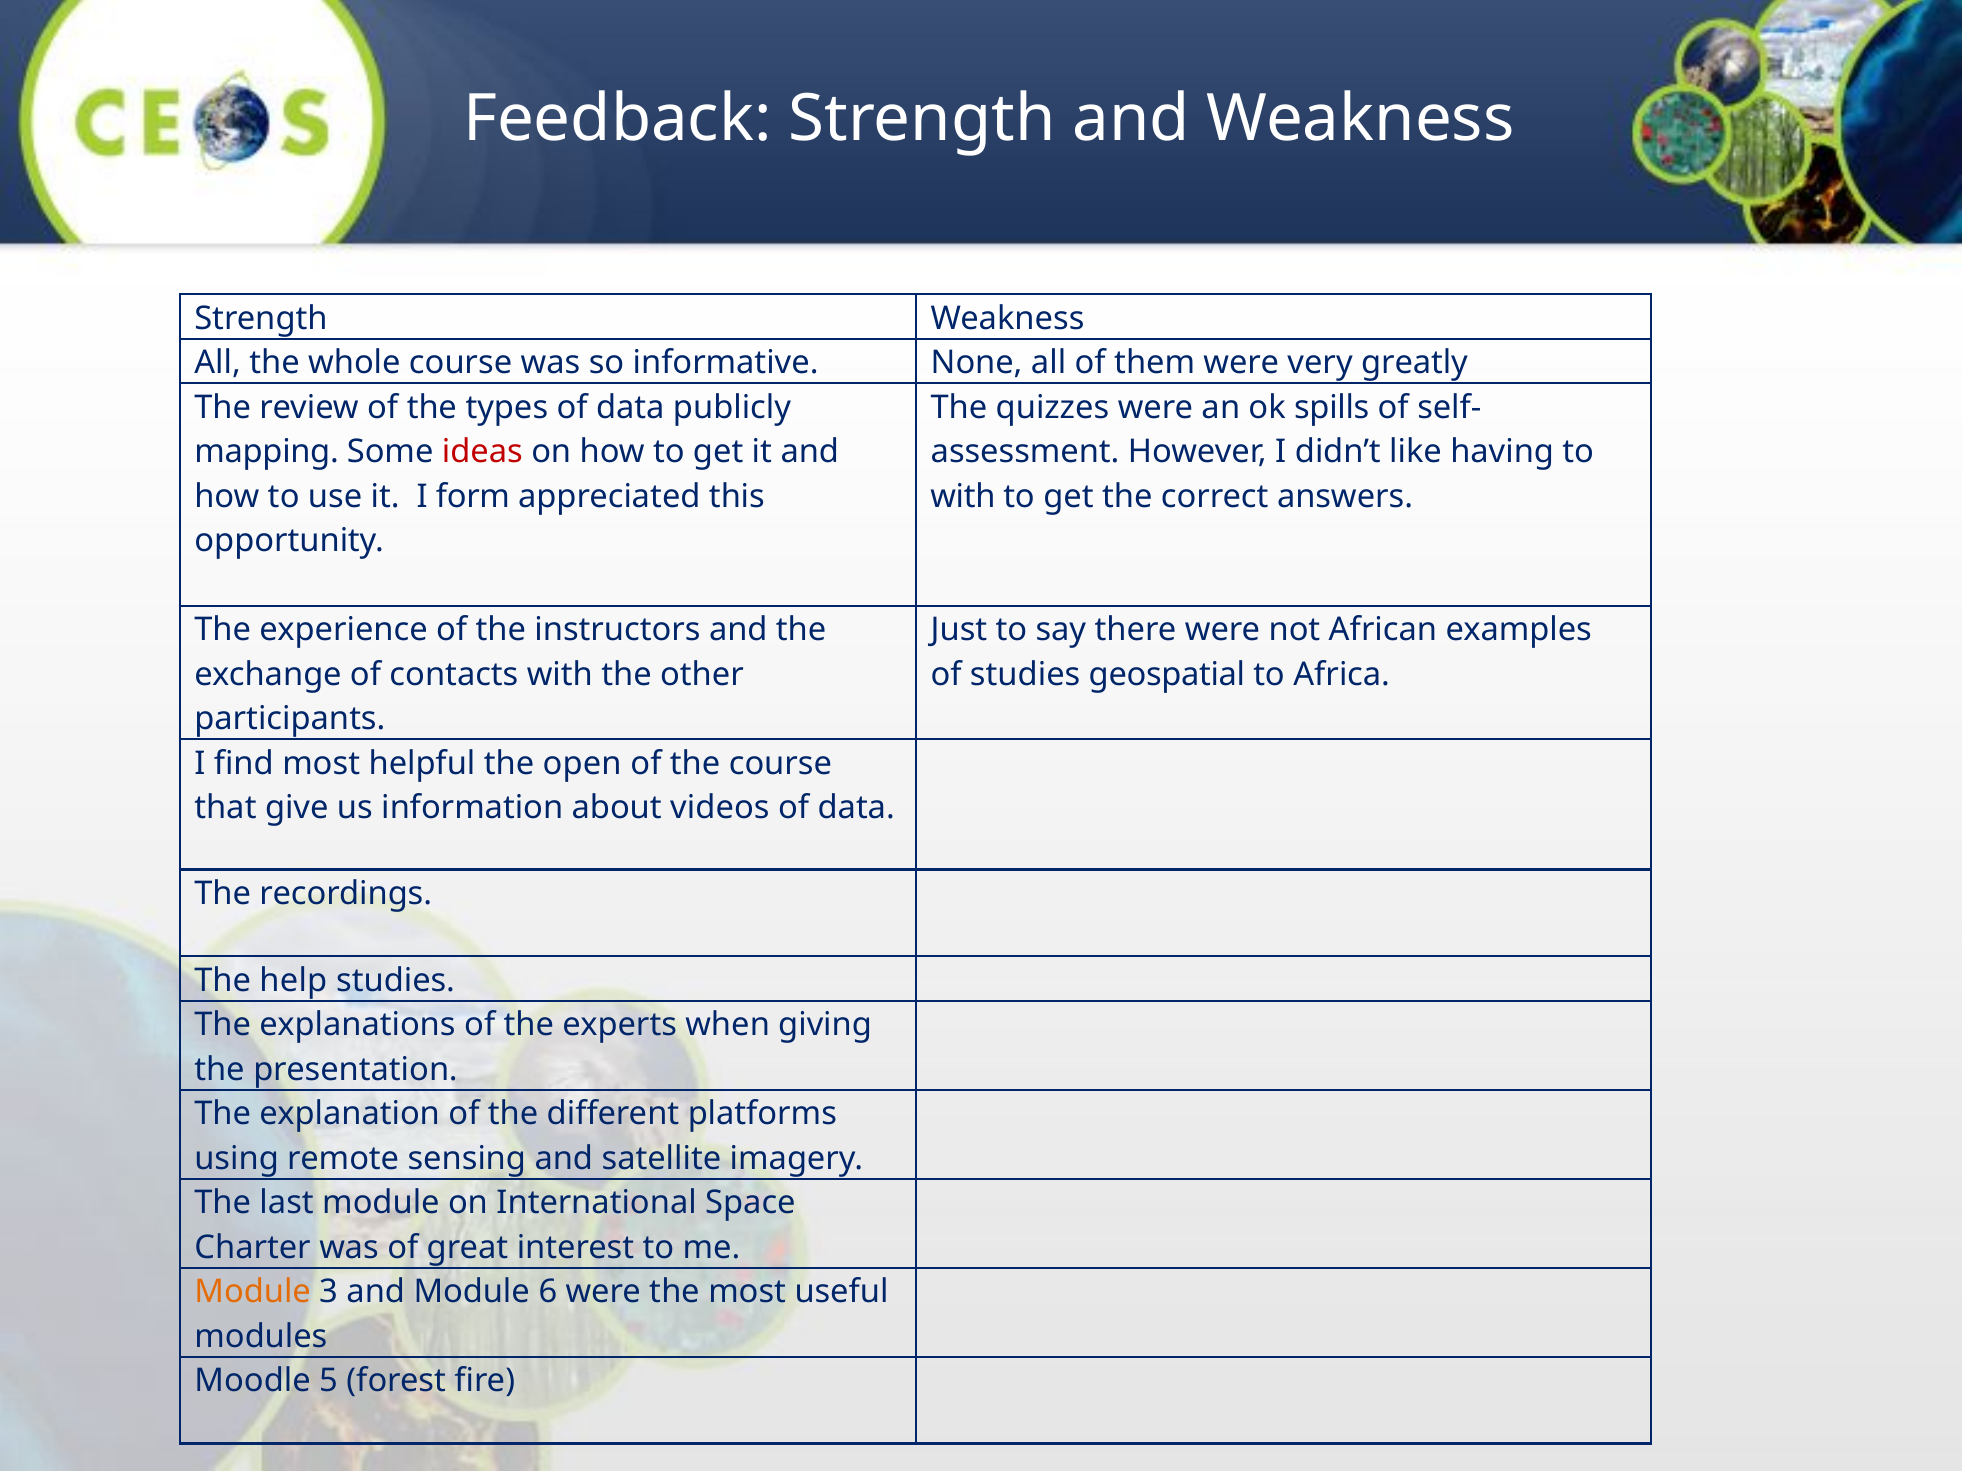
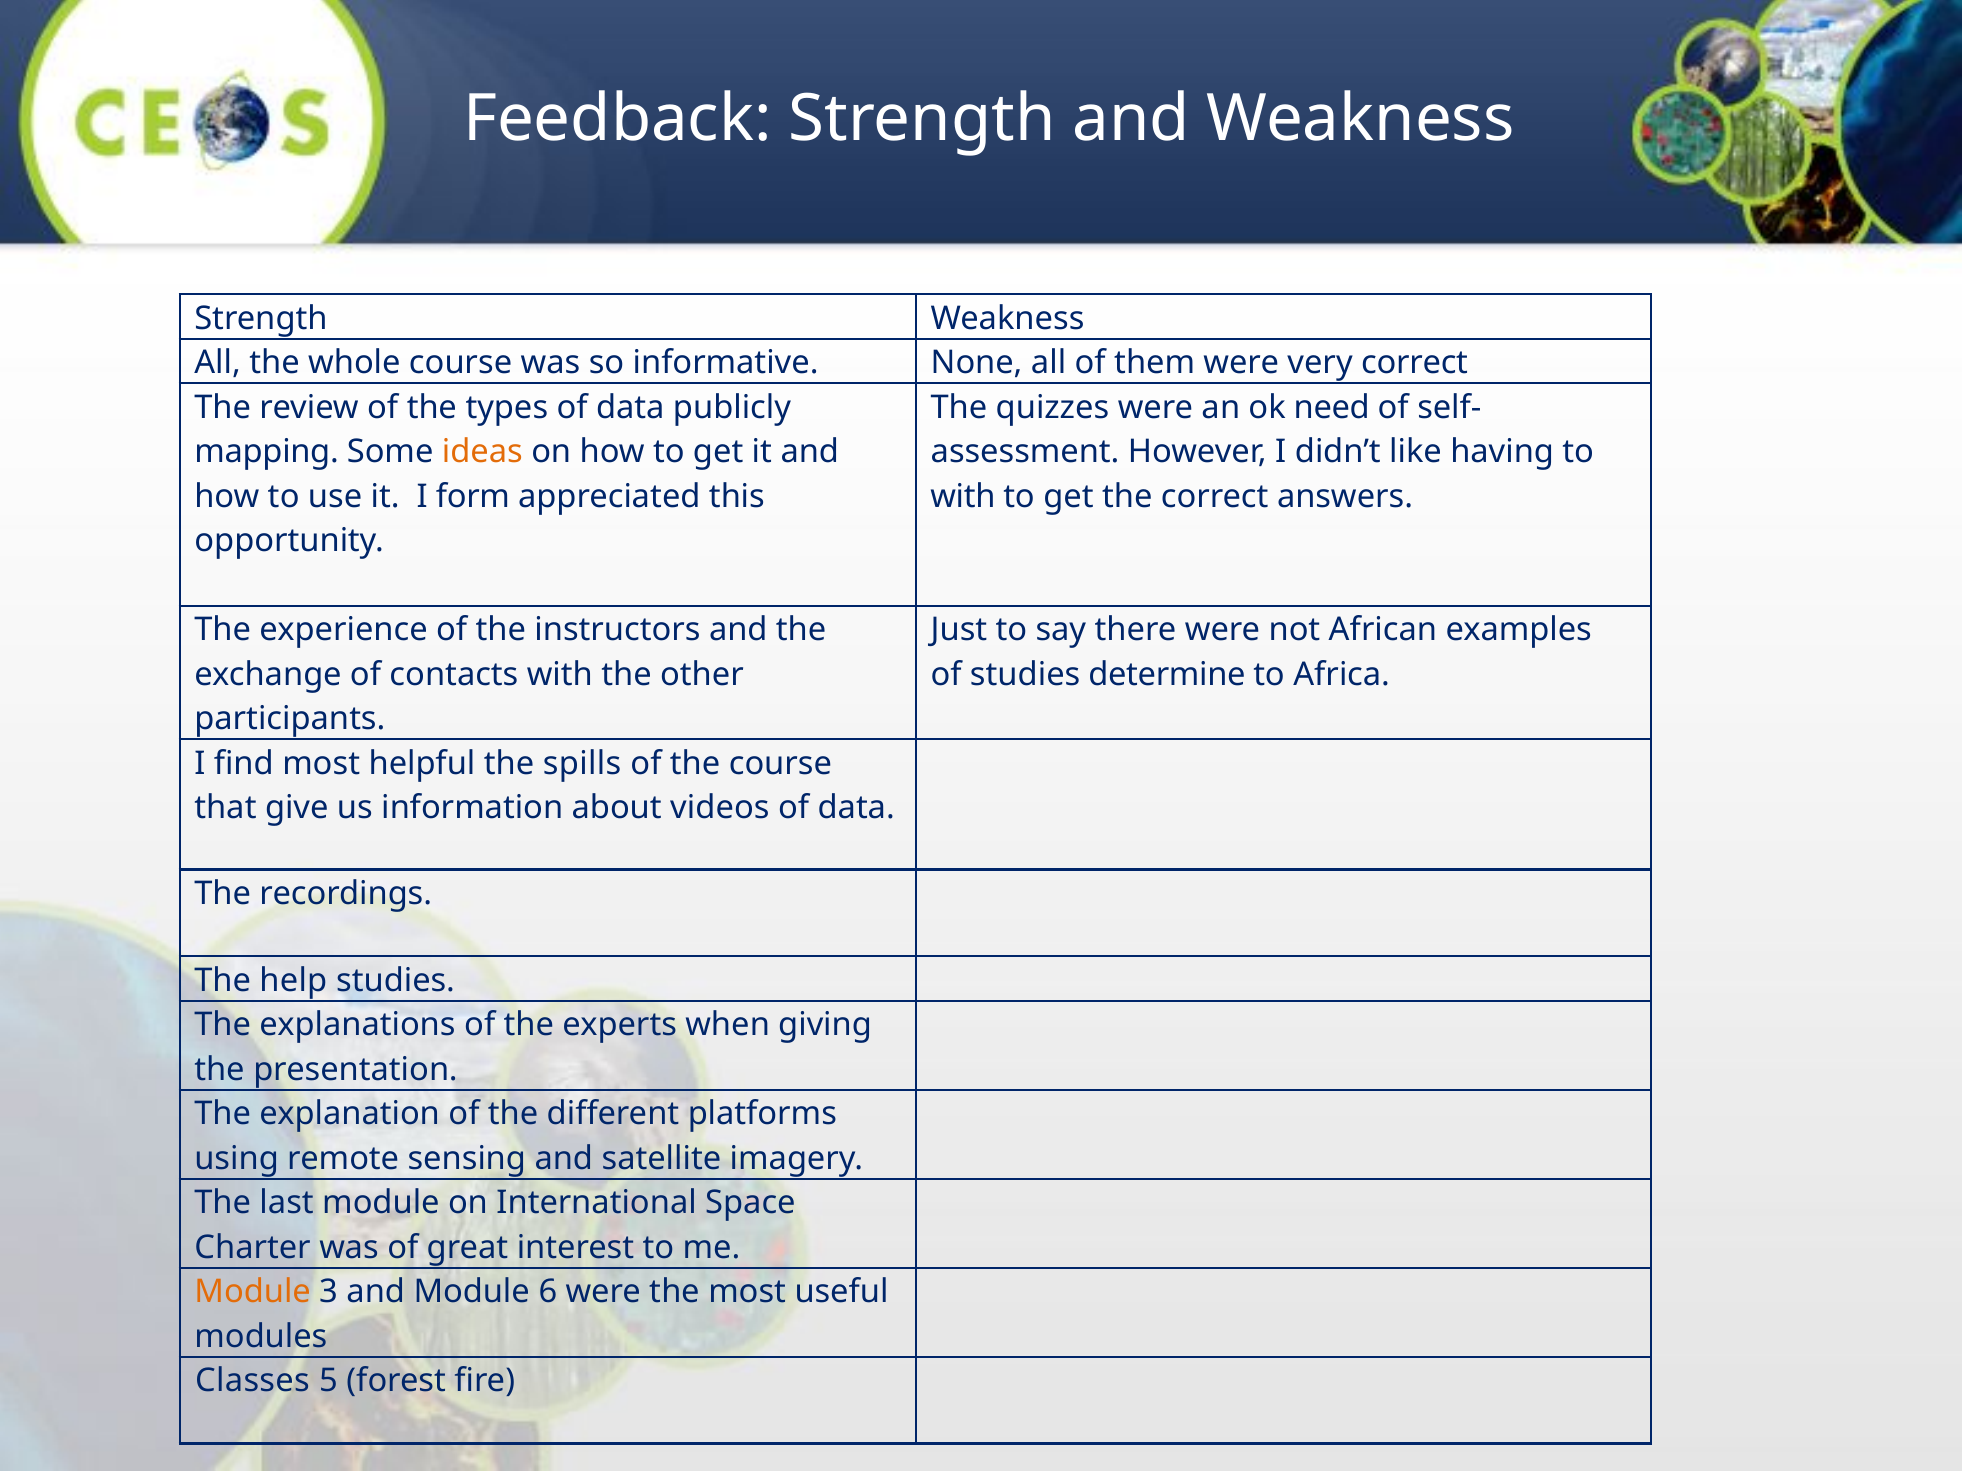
very greatly: greatly -> correct (1415, 363)
spills: spills -> need (1332, 408)
ideas colour: red -> orange (482, 452)
geospatial: geospatial -> determine (1167, 675)
open: open -> spills (582, 764)
Moodle: Moodle -> Classes (252, 1381)
